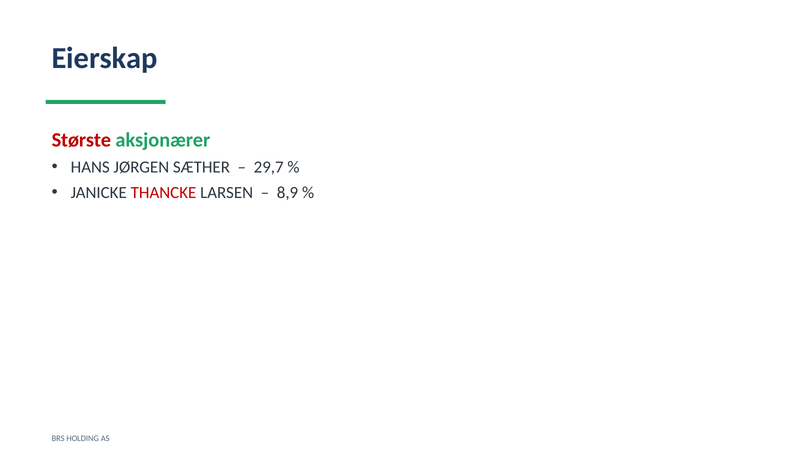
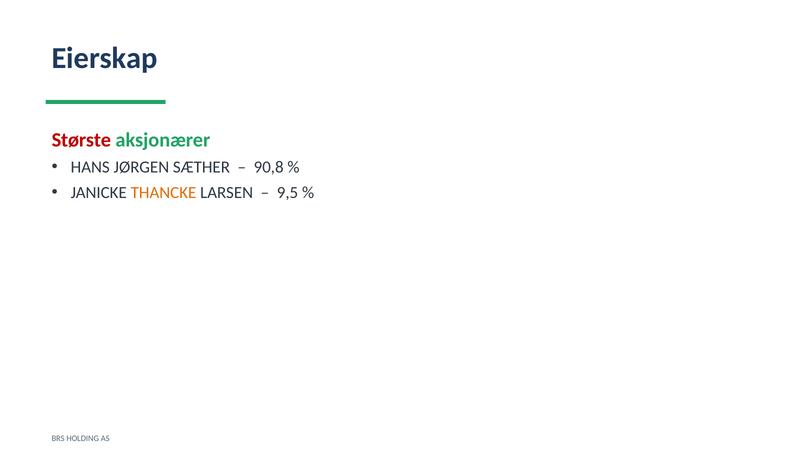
29,7: 29,7 -> 90,8 (269, 167)
THANCKE colour: red -> orange (164, 192)
8,9: 8,9 -> 9,5 (287, 192)
